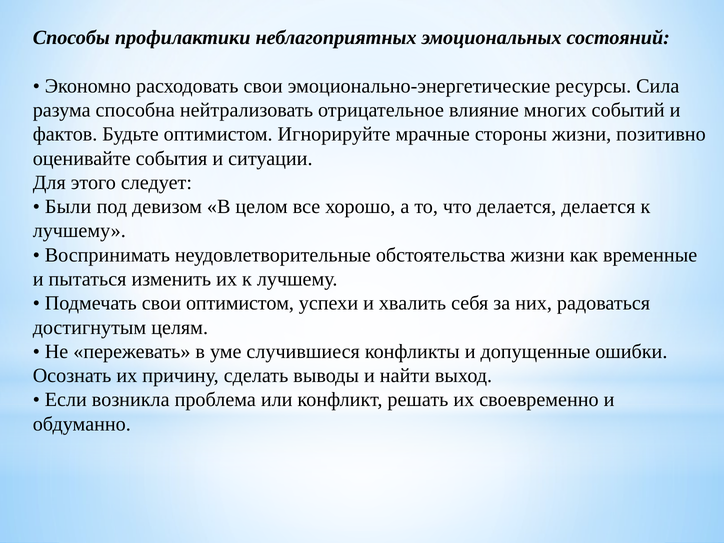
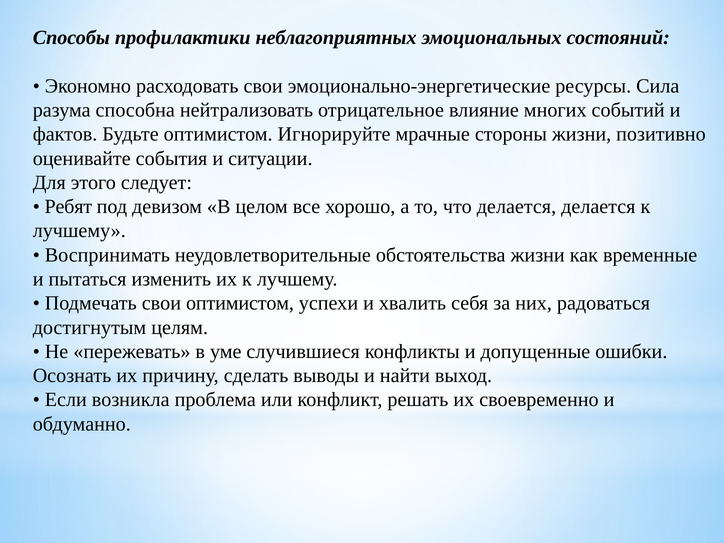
Были: Были -> Ребят (68, 207)
